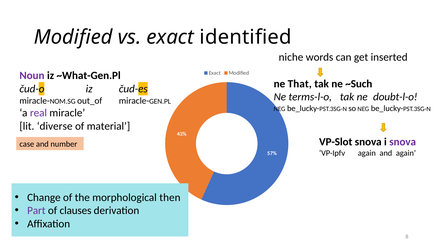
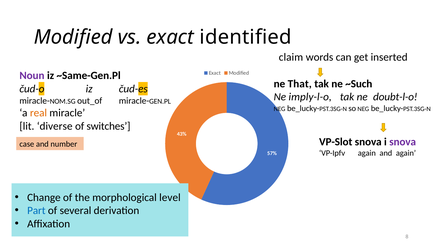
niche: niche -> claim (291, 57)
~What-Gen.Pl: ~What-Gen.Pl -> ~Same-Gen.Pl (89, 76)
terms-l-o: terms-l-o -> imply-l-o (310, 97)
real colour: purple -> orange (38, 113)
material: material -> switches (109, 127)
then: then -> level (170, 198)
Part colour: purple -> blue (36, 211)
clauses: clauses -> several (76, 211)
